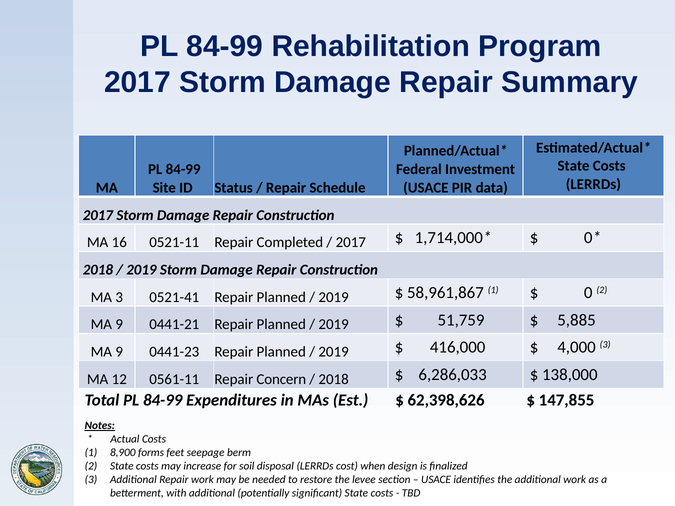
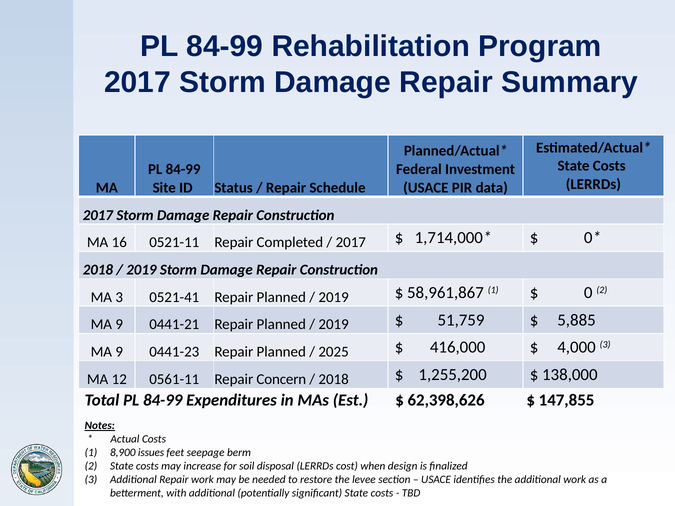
2019: 2019 -> 2025 (334, 352)
6,286,033: 6,286,033 -> 1,255,200 (453, 375)
forms: forms -> issues (151, 453)
